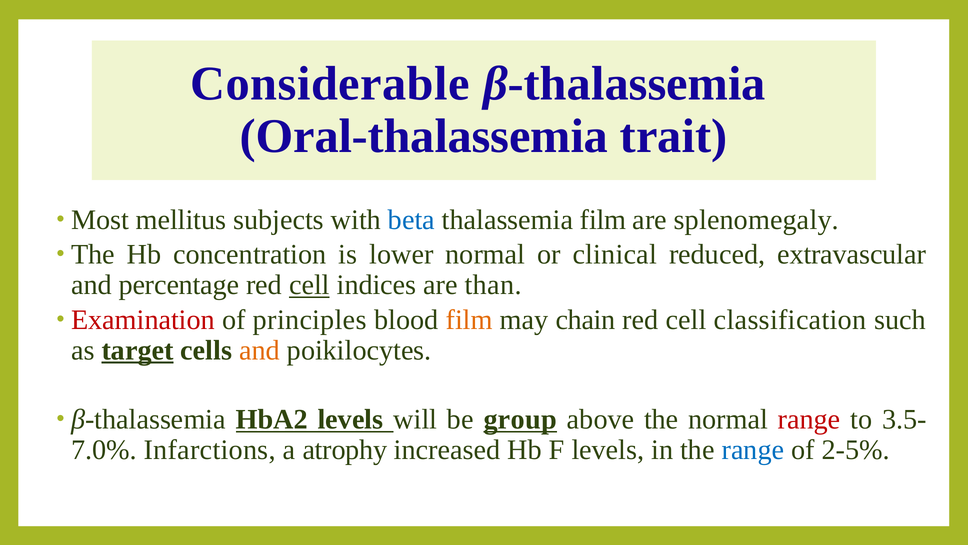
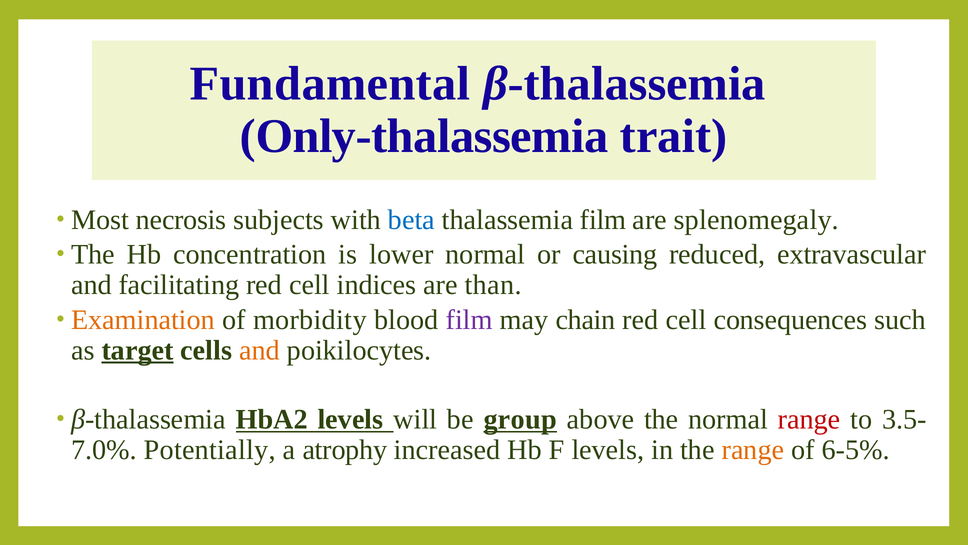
Considerable: Considerable -> Fundamental (330, 84)
Oral-thalassemia: Oral-thalassemia -> Only-thalassemia (424, 136)
mellitus: mellitus -> necrosis (181, 220)
clinical: clinical -> causing (615, 254)
percentage: percentage -> facilitating (179, 285)
cell underline: present -> none (309, 285)
Examination colour: red -> orange (143, 319)
principles: principles -> morbidity (310, 319)
film colour: orange -> purple (469, 319)
classification: classification -> consequences (790, 319)
Infarctions: Infarctions -> Potentially (210, 449)
range colour: blue -> orange (753, 449)
2-5%: 2-5% -> 6-5% (856, 449)
